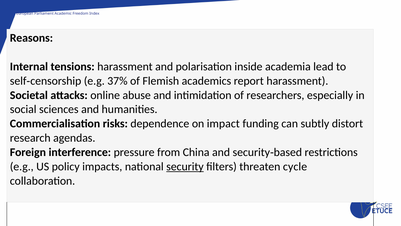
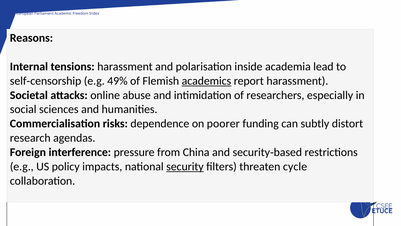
37%: 37% -> 49% (117, 81)
academics underline: none -> present (206, 81)
impact: impact -> poorer (223, 124)
